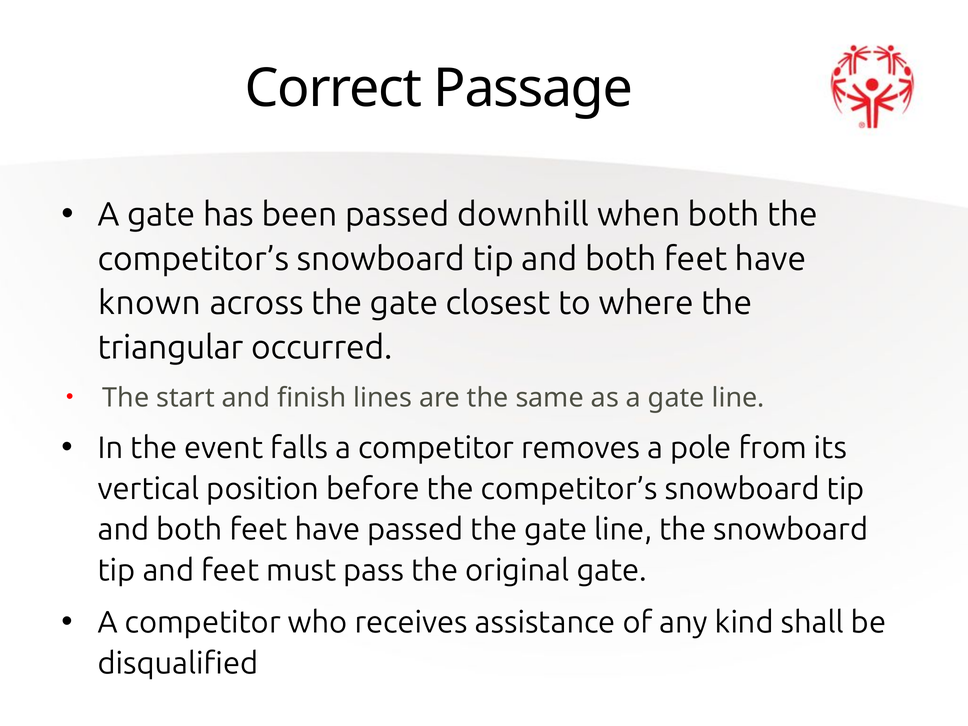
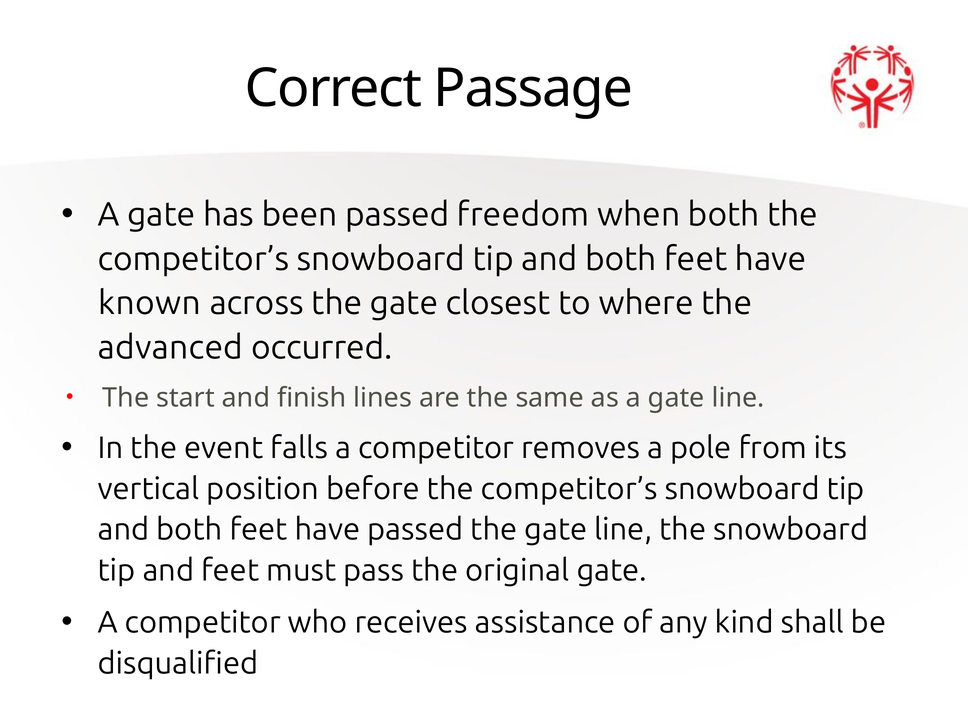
downhill: downhill -> freedom (523, 215)
triangular: triangular -> advanced (170, 348)
